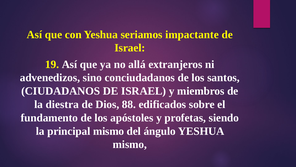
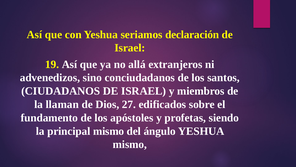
impactante: impactante -> declaración (192, 34)
diestra: diestra -> llaman (62, 104)
88: 88 -> 27 (129, 104)
